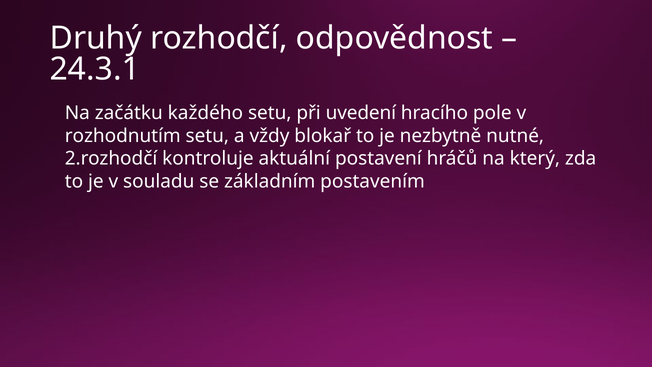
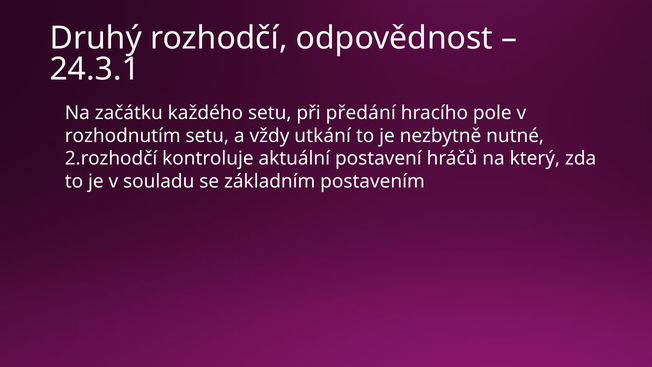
uvedení: uvedení -> předání (361, 113)
blokař: blokař -> utkání (323, 136)
